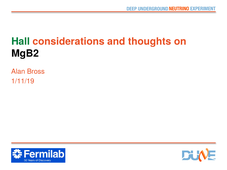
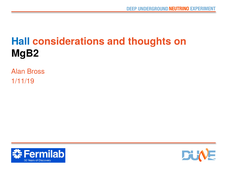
Hall colour: green -> blue (21, 41)
